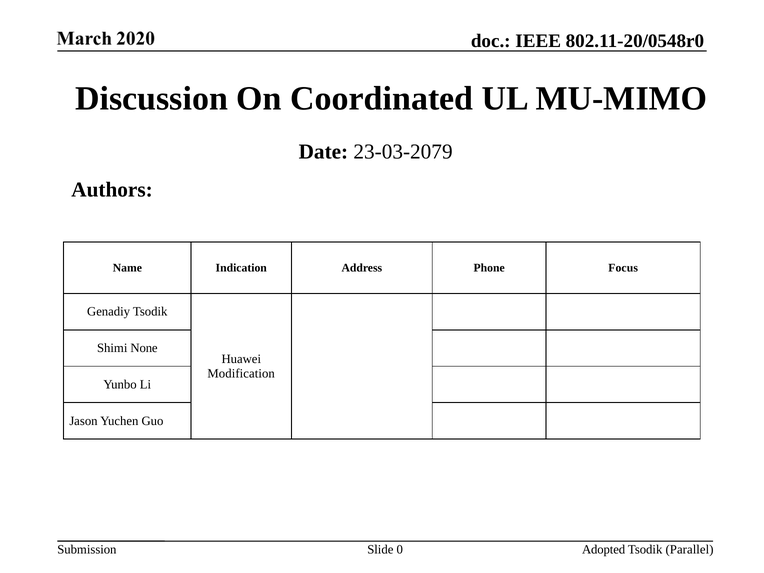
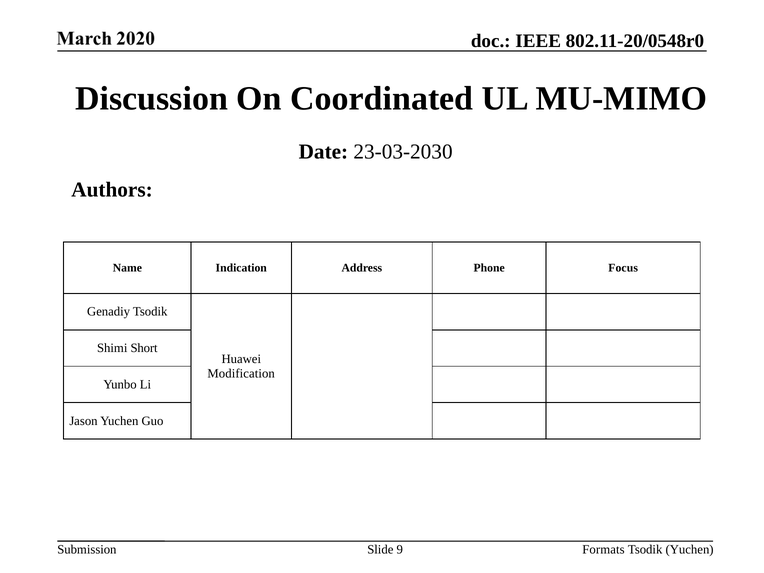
23-03-2079: 23-03-2079 -> 23-03-2030 (403, 152)
None: None -> Short (144, 348)
Adopted: Adopted -> Formats (603, 550)
Tsodik Parallel: Parallel -> Yuchen (690, 550)
0: 0 -> 9 (400, 550)
